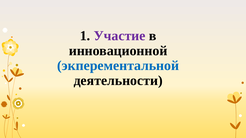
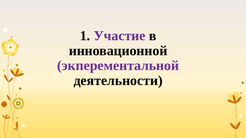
экперементальной colour: blue -> purple (118, 66)
